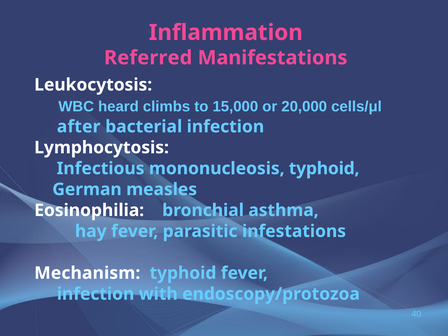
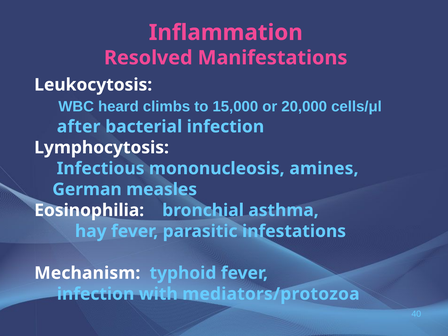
Referred: Referred -> Resolved (148, 58)
mononucleosis typhoid: typhoid -> amines (324, 168)
endoscopy/protozoa: endoscopy/protozoa -> mediators/protozoa (271, 294)
